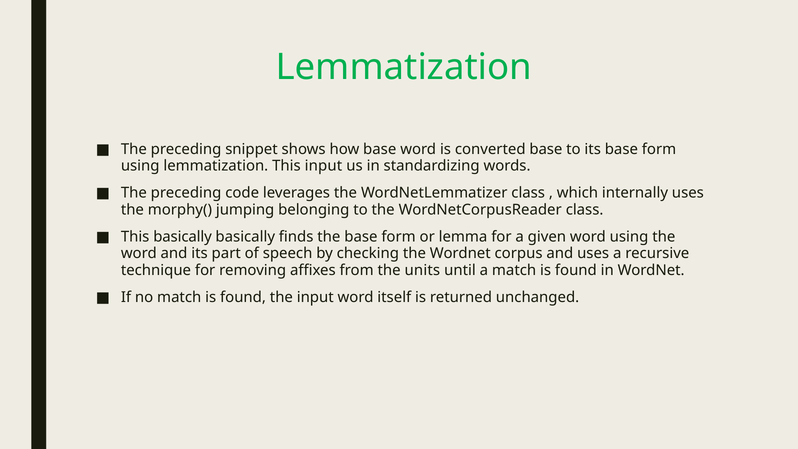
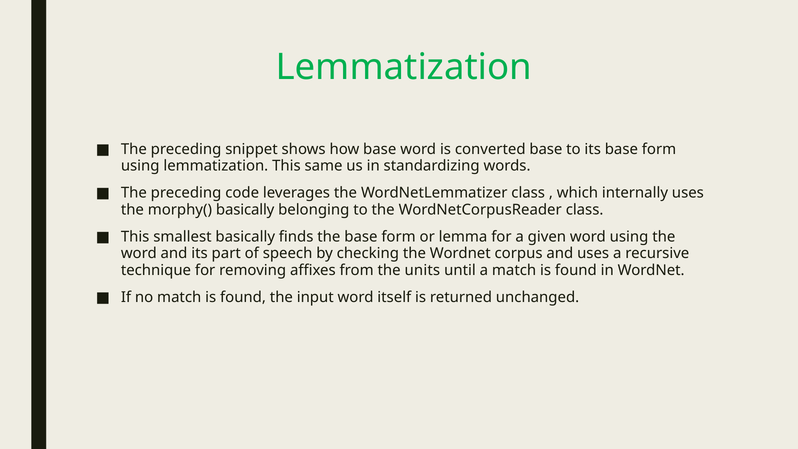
This input: input -> same (324, 166)
morphy( jumping: jumping -> basically (245, 210)
This basically: basically -> smallest (182, 237)
